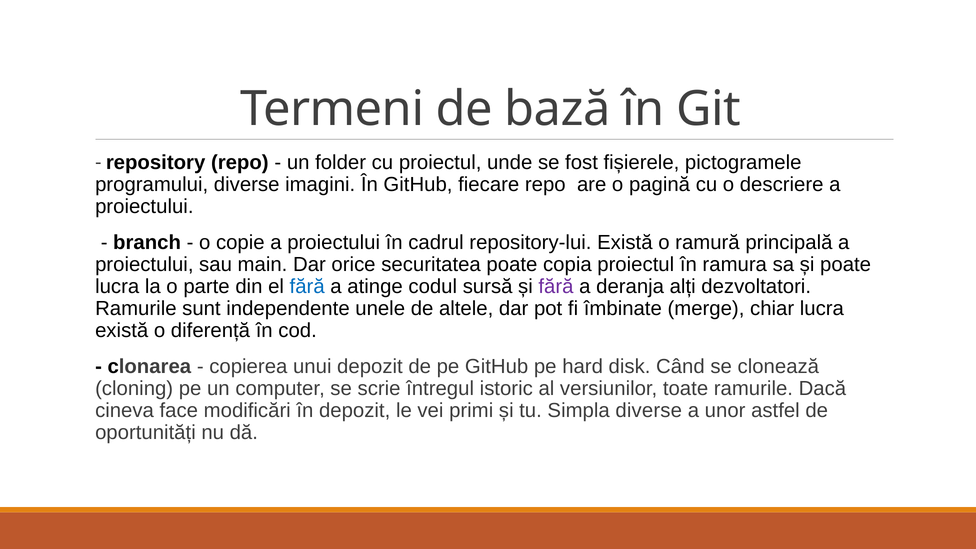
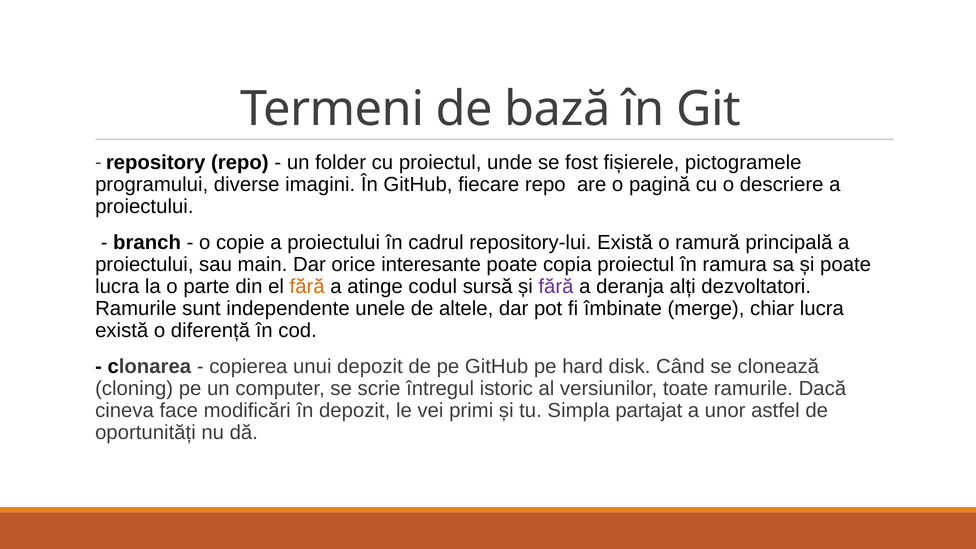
securitatea: securitatea -> interesante (431, 264)
fără colour: blue -> orange (307, 286)
Simpla diverse: diverse -> partajat (649, 411)
